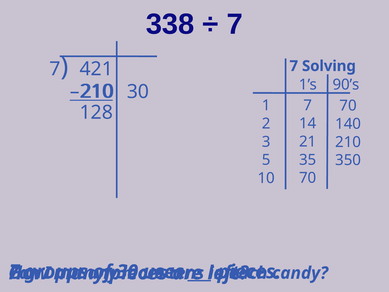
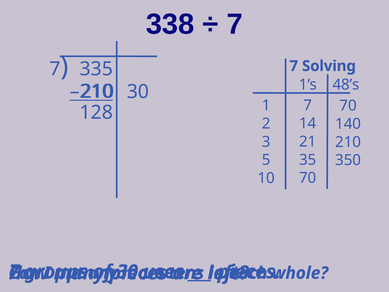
421: 421 -> 335 (96, 69)
90’s: 90’s -> 48’s (346, 84)
candy: candy -> whole (300, 273)
